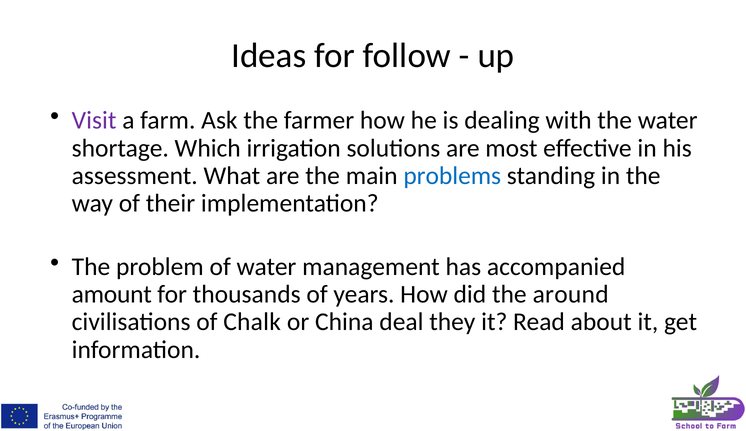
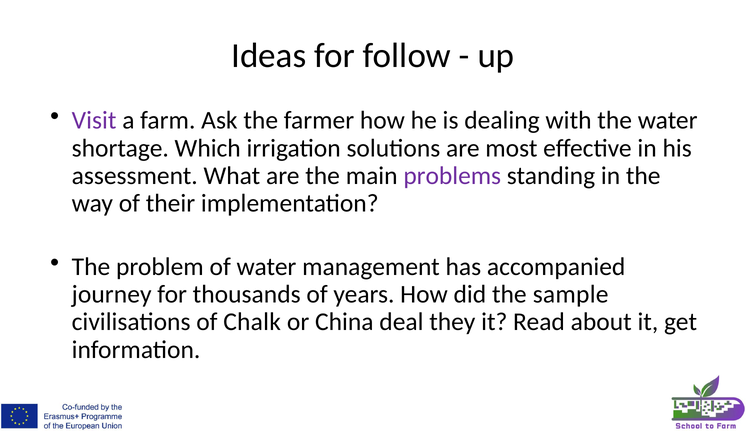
problems colour: blue -> purple (452, 176)
amount: amount -> journey (112, 294)
around: around -> sample (571, 294)
